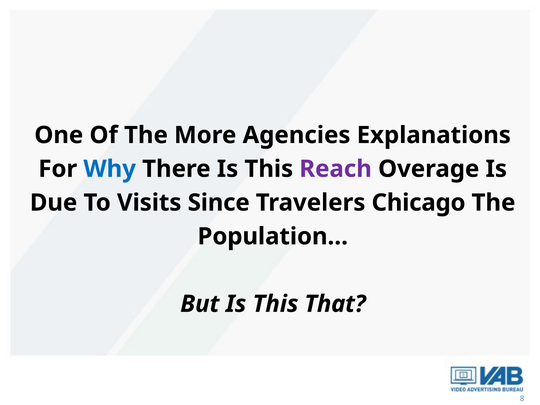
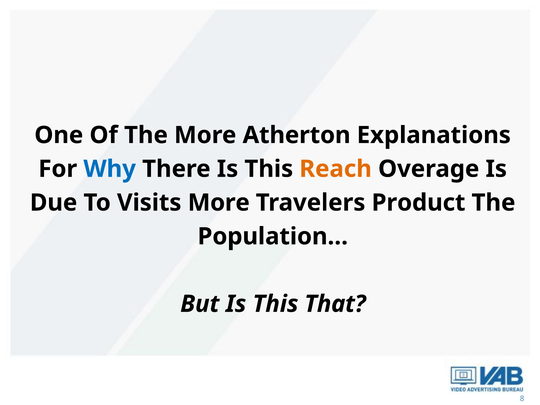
Agencies: Agencies -> Atherton (297, 135)
Reach colour: purple -> orange (336, 169)
Visits Since: Since -> More (219, 203)
Chicago: Chicago -> Product (418, 203)
